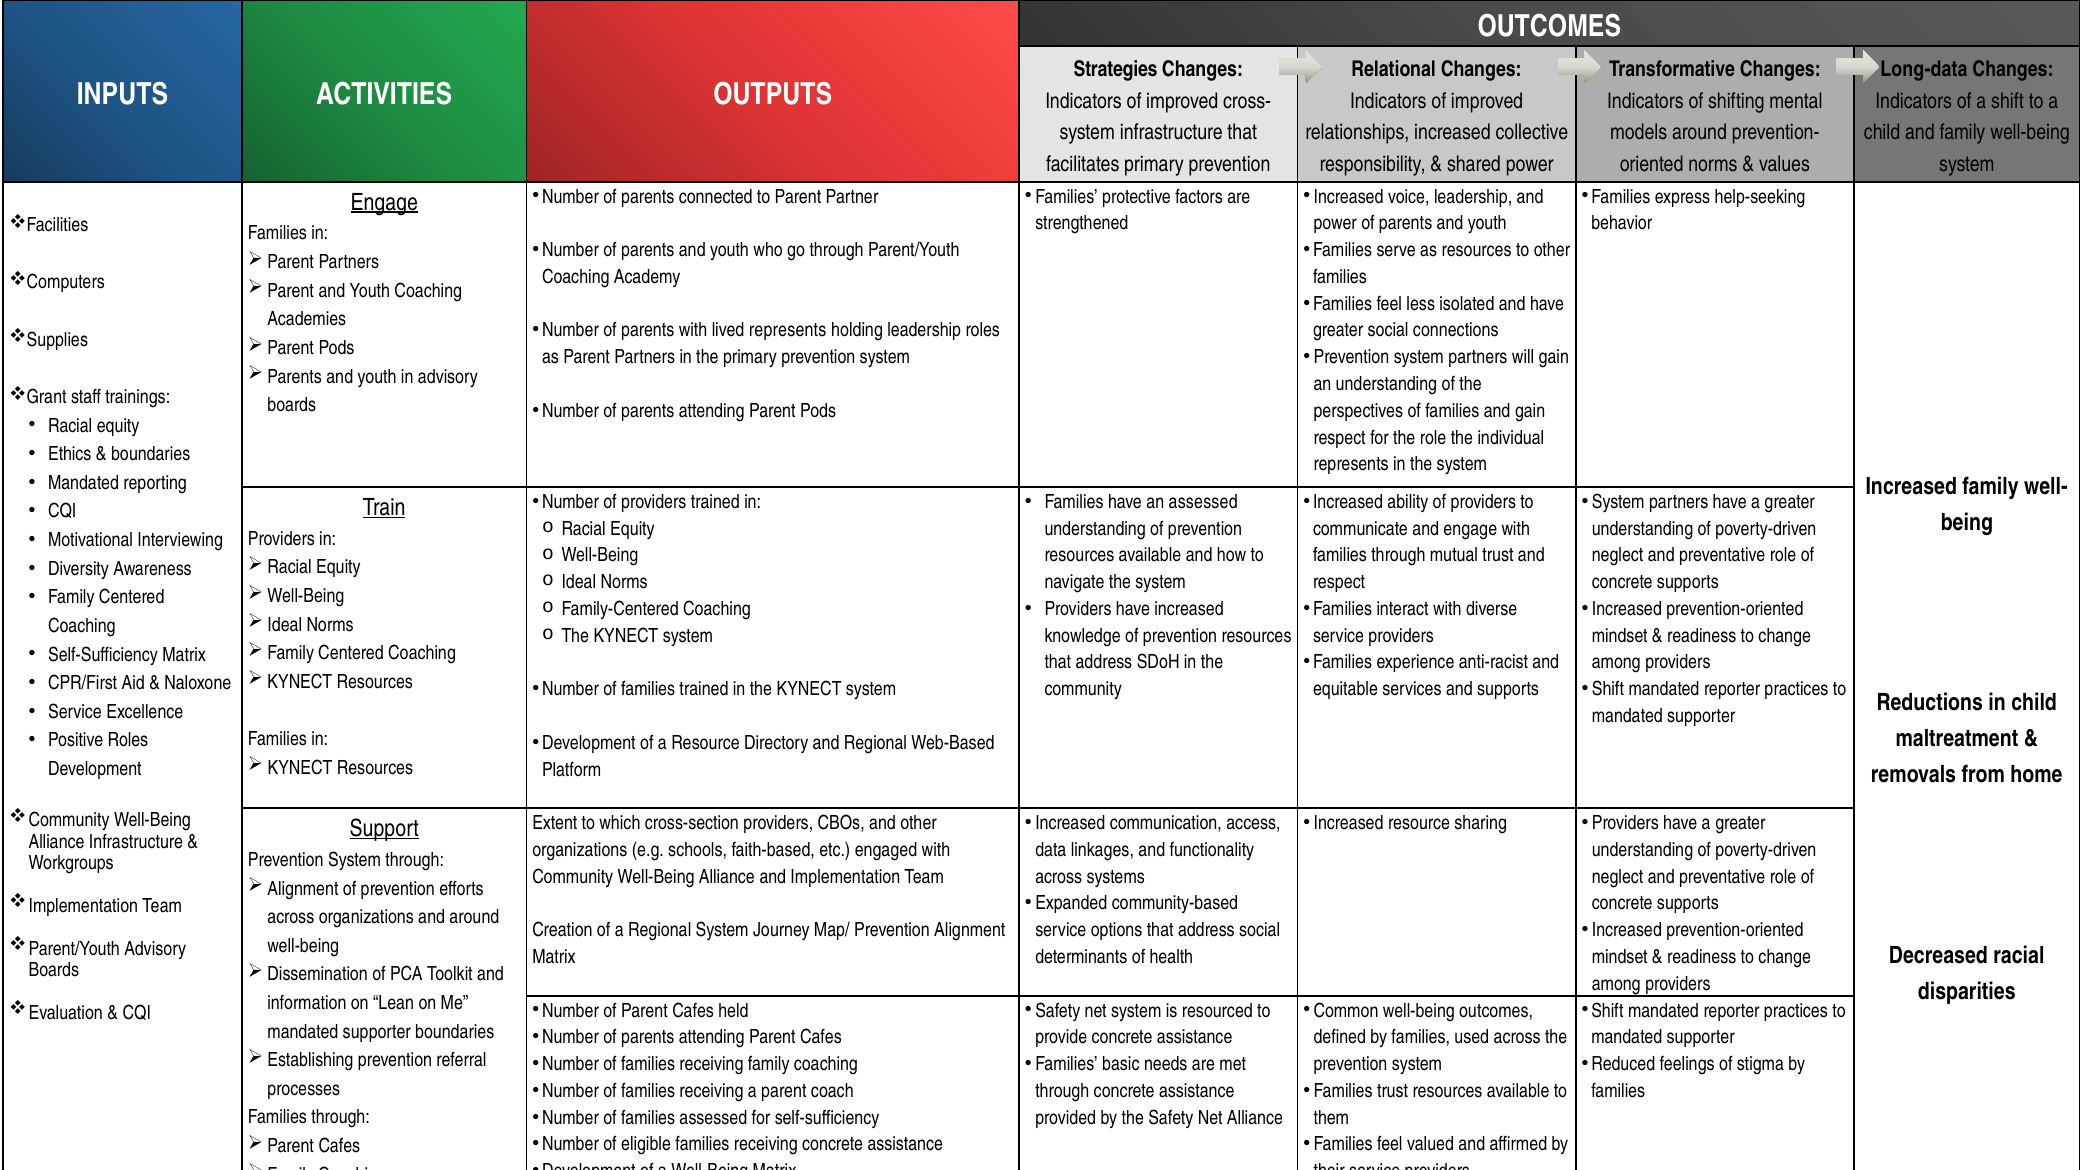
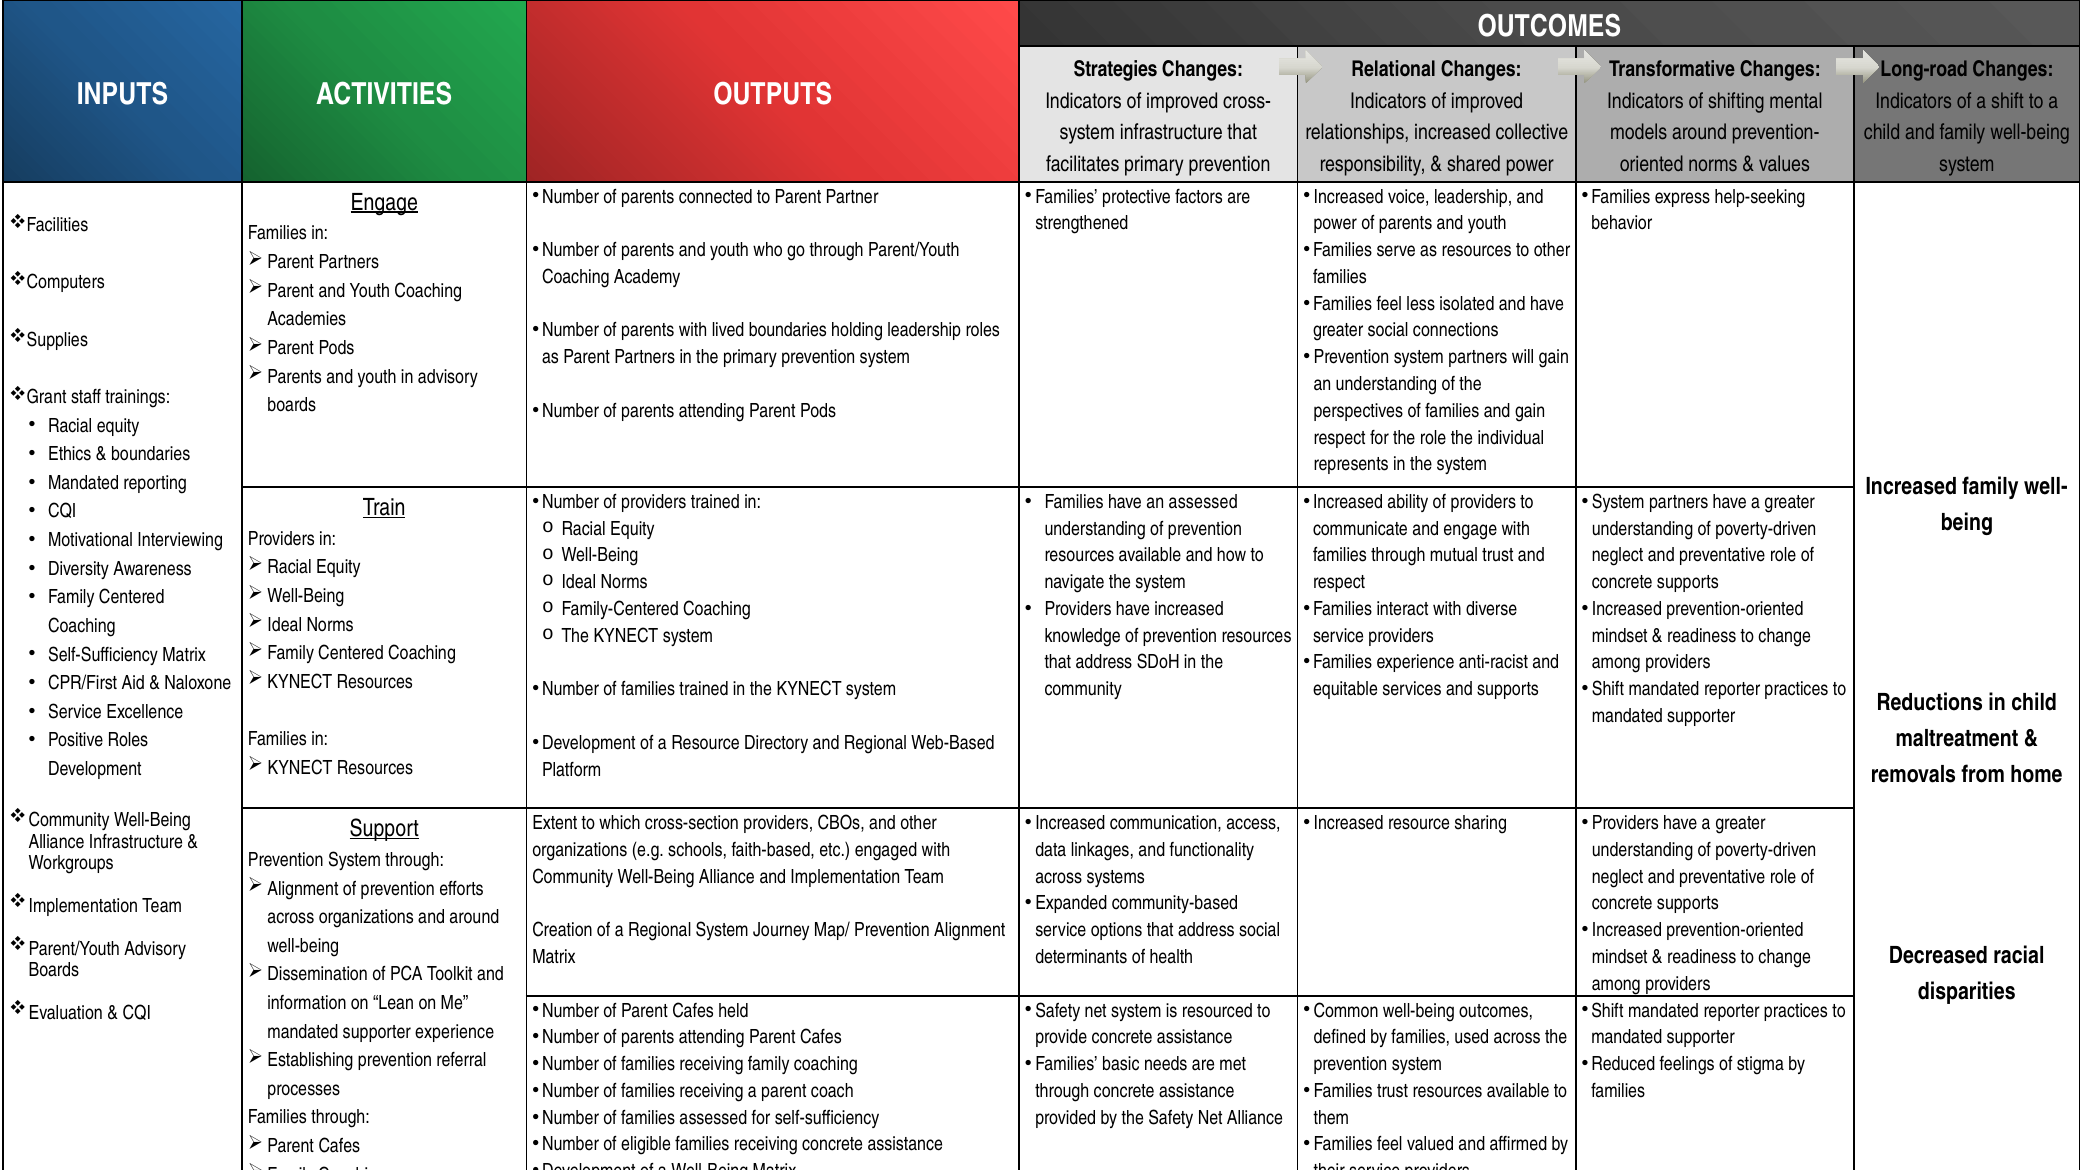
Long-data: Long-data -> Long-road (1924, 69)
lived represents: represents -> boundaries (788, 331)
supporter boundaries: boundaries -> experience (455, 1032)
